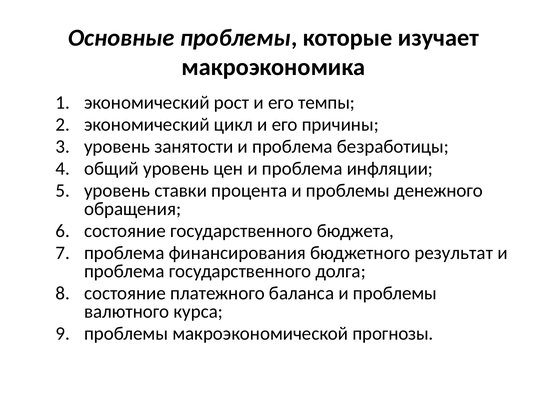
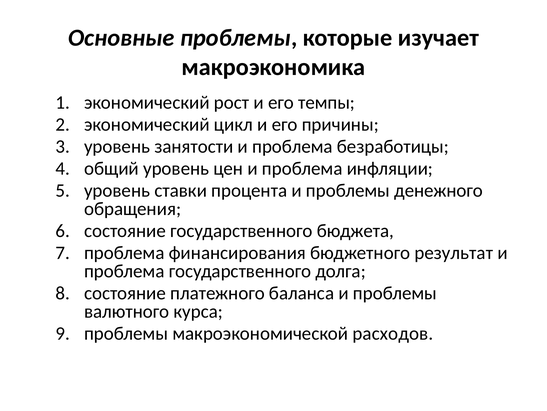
прогнозы: прогнозы -> расходов (393, 333)
